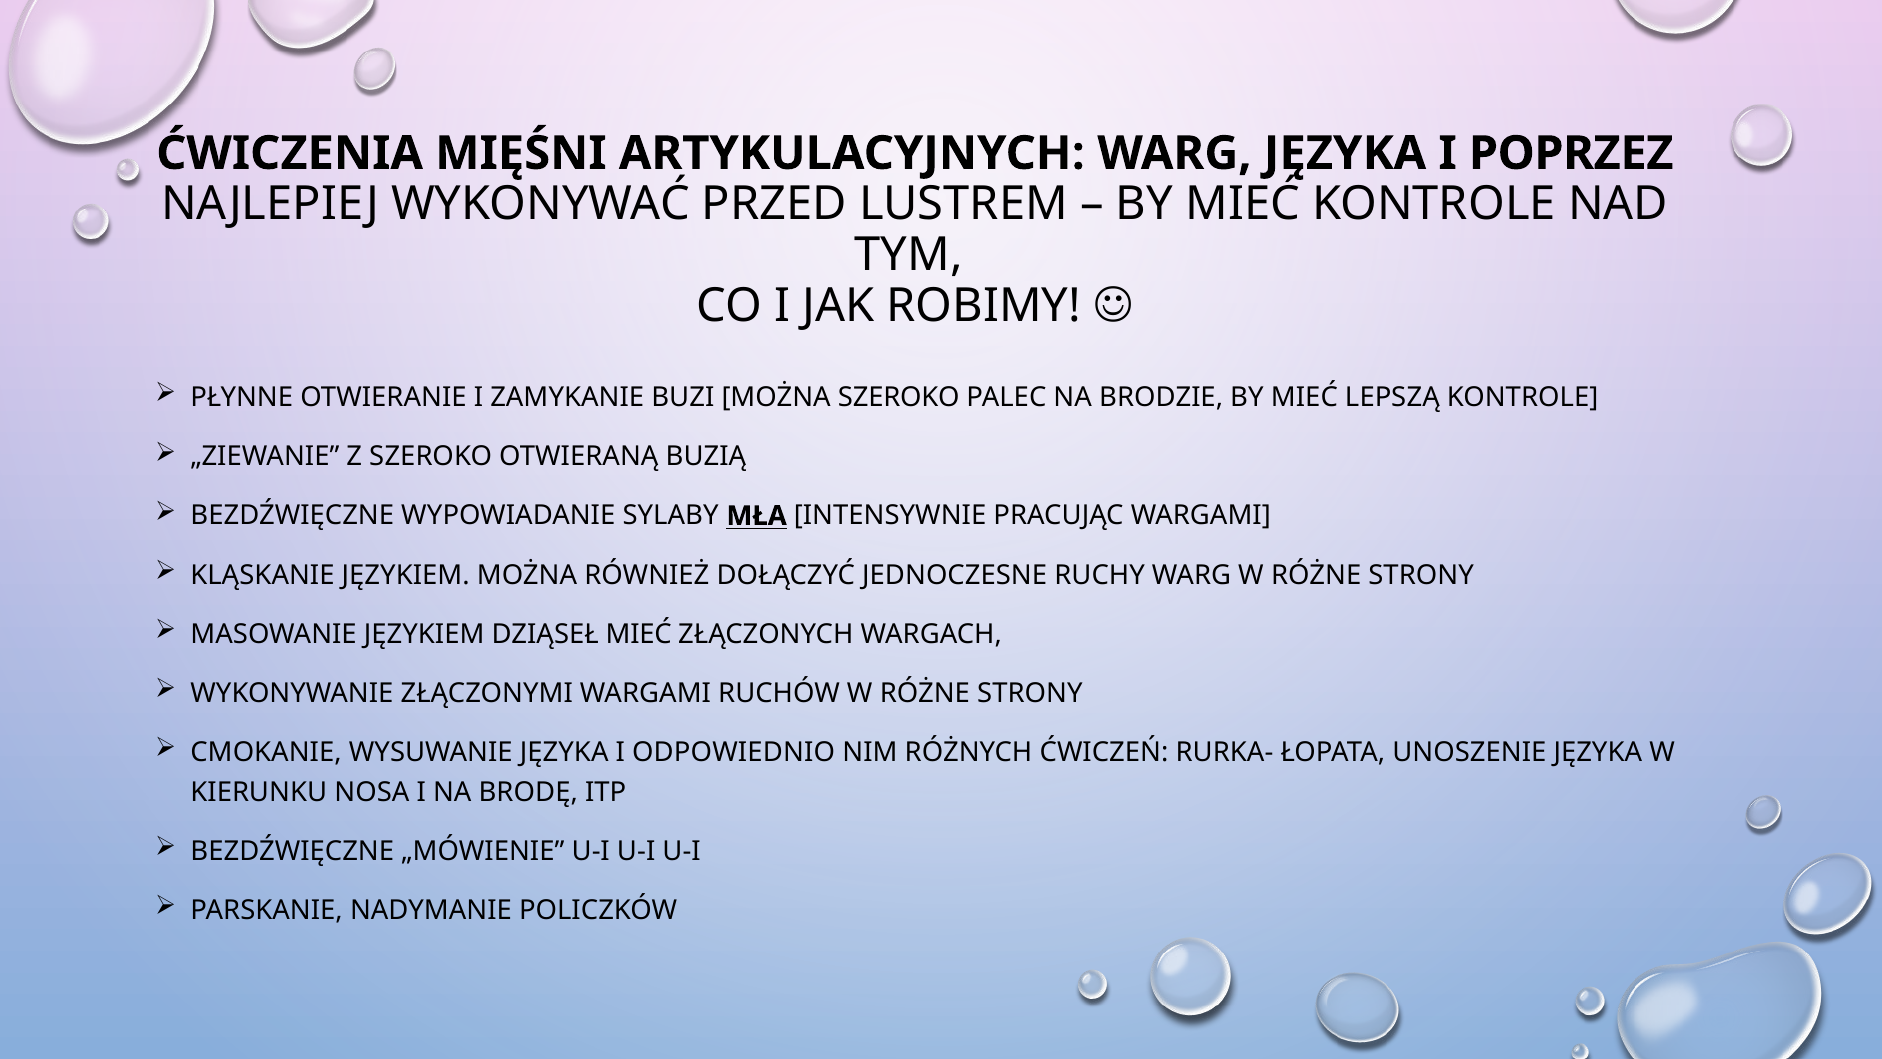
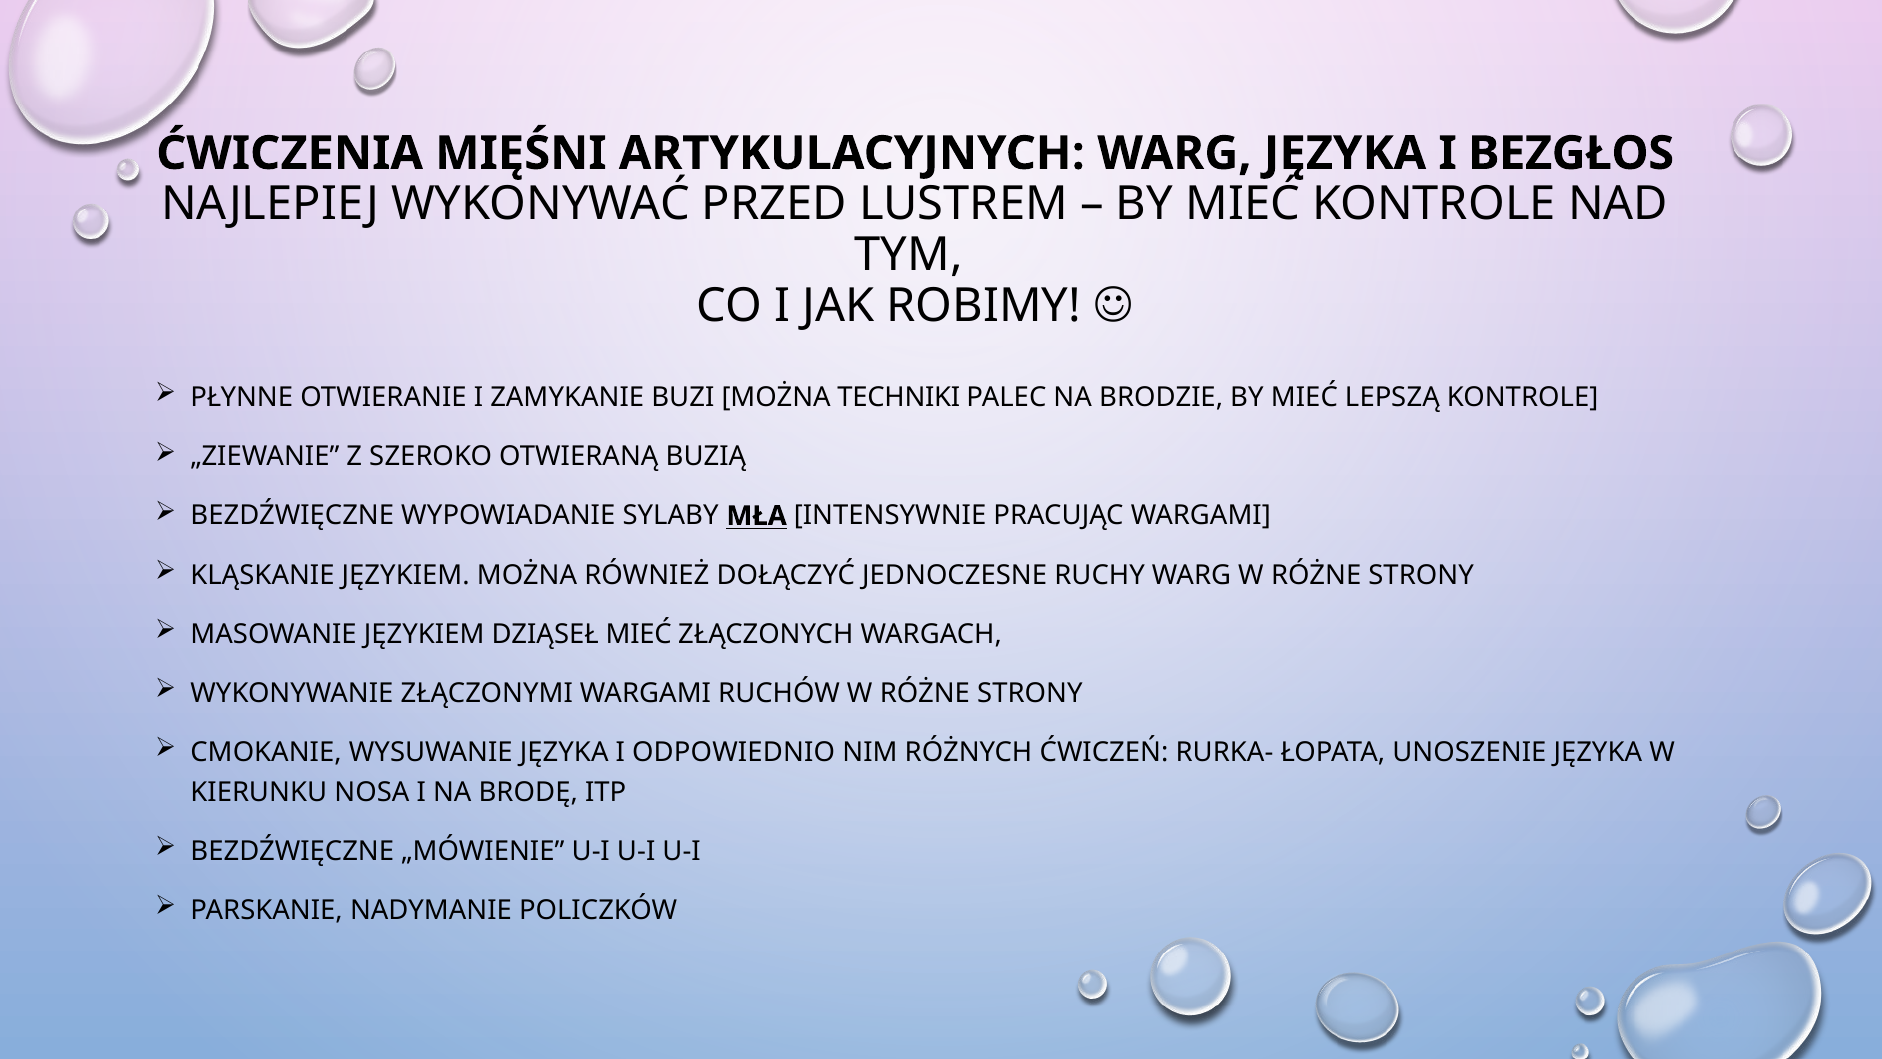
POPRZEZ: POPRZEZ -> BEZGŁOS (1571, 153)
MOŻNA SZEROKO: SZEROKO -> TECHNIKI (899, 397)
